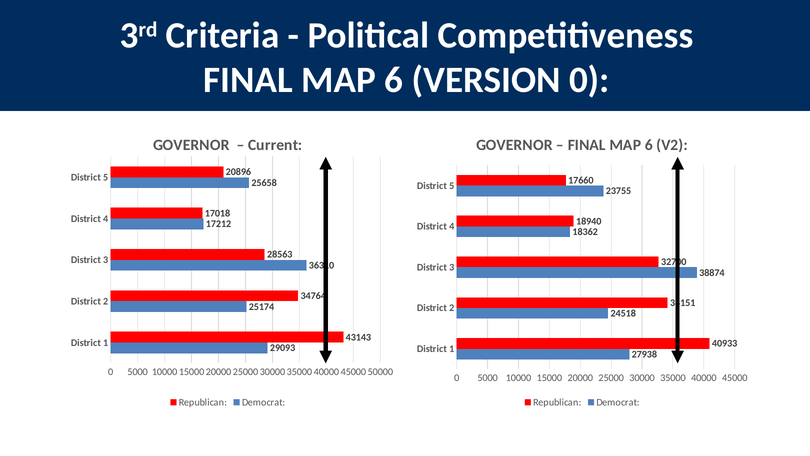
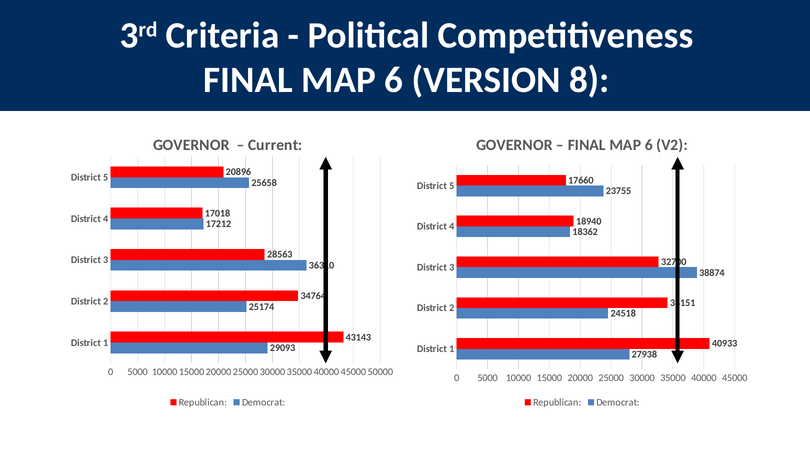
VERSION 0: 0 -> 8 (589, 80)
